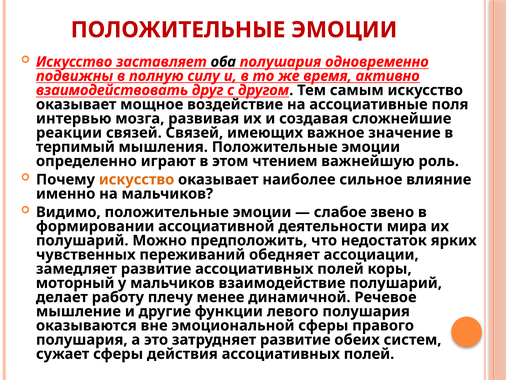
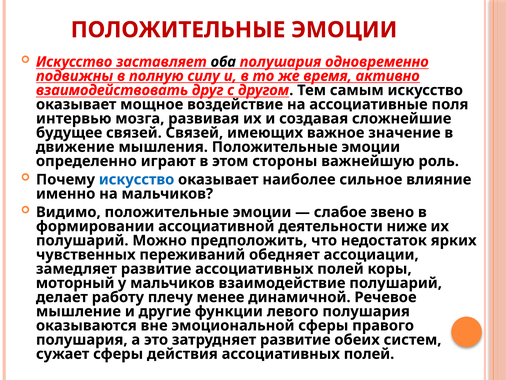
реакции: реакции -> будущее (69, 133)
терпимый: терпимый -> движение (75, 147)
чтением: чтением -> стороны (285, 161)
искусство colour: orange -> blue (137, 179)
мира: мира -> ниже (407, 226)
